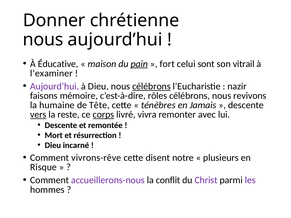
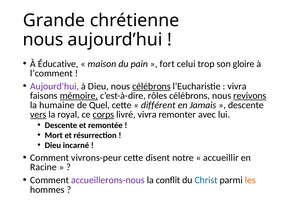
Donner: Donner -> Grande (54, 20)
pain underline: present -> none (139, 64)
sont: sont -> trop (206, 64)
vitrail: vitrail -> gloire (244, 64)
l’examiner: l’examiner -> l’comment (51, 73)
nazir: nazir -> vivra (237, 86)
mémoire underline: none -> present (79, 96)
revivons underline: none -> present (250, 96)
Tête: Tête -> Quel (99, 105)
ténèbres: ténèbres -> différent (158, 105)
reste: reste -> royal (69, 115)
vivrons-rêve: vivrons-rêve -> vivrons-peur (96, 158)
plusieurs: plusieurs -> accueillir (221, 158)
Risque: Risque -> Racine (43, 167)
Christ colour: purple -> blue (206, 180)
les colour: purple -> orange (250, 180)
